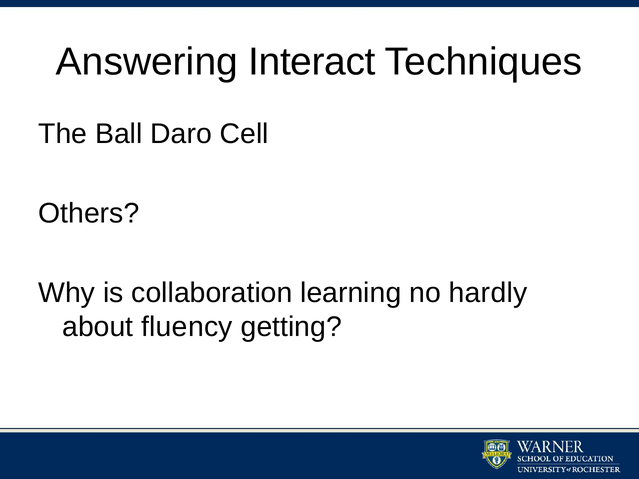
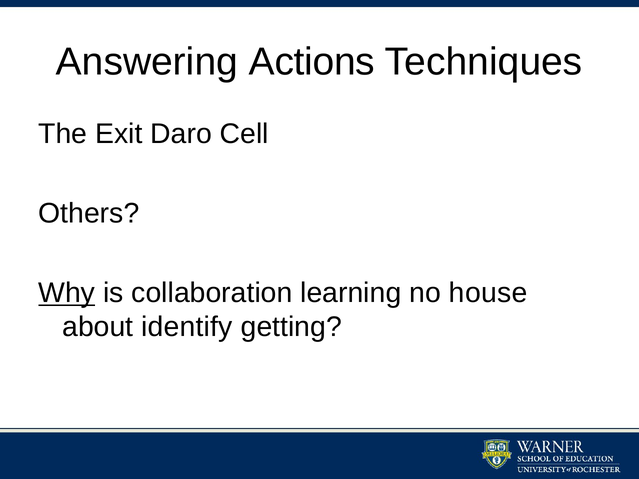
Interact: Interact -> Actions (312, 62)
Ball: Ball -> Exit (119, 134)
Why underline: none -> present (67, 293)
hardly: hardly -> house (488, 293)
fluency: fluency -> identify (187, 327)
